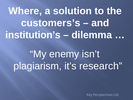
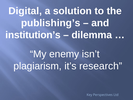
Where: Where -> Digital (25, 11)
customers’s: customers’s -> publishing’s (51, 23)
